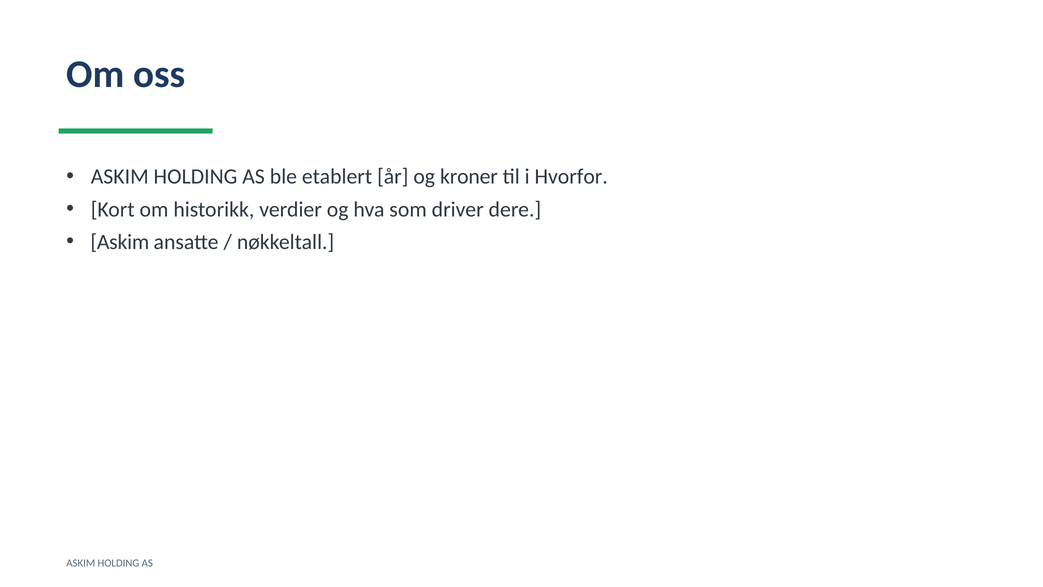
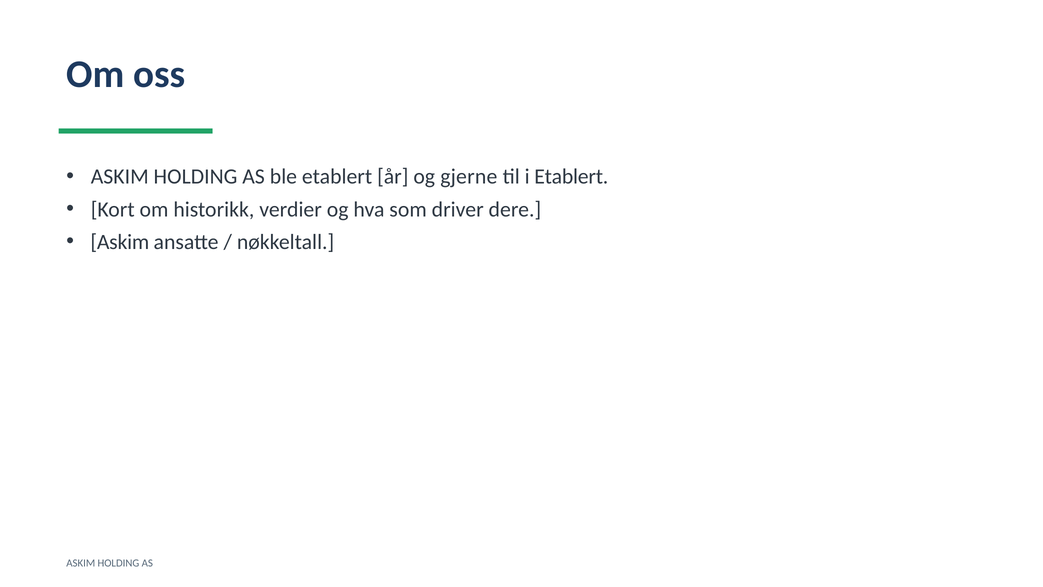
kroner: kroner -> gjerne (469, 177)
i Hvorfor: Hvorfor -> Etablert (571, 177)
